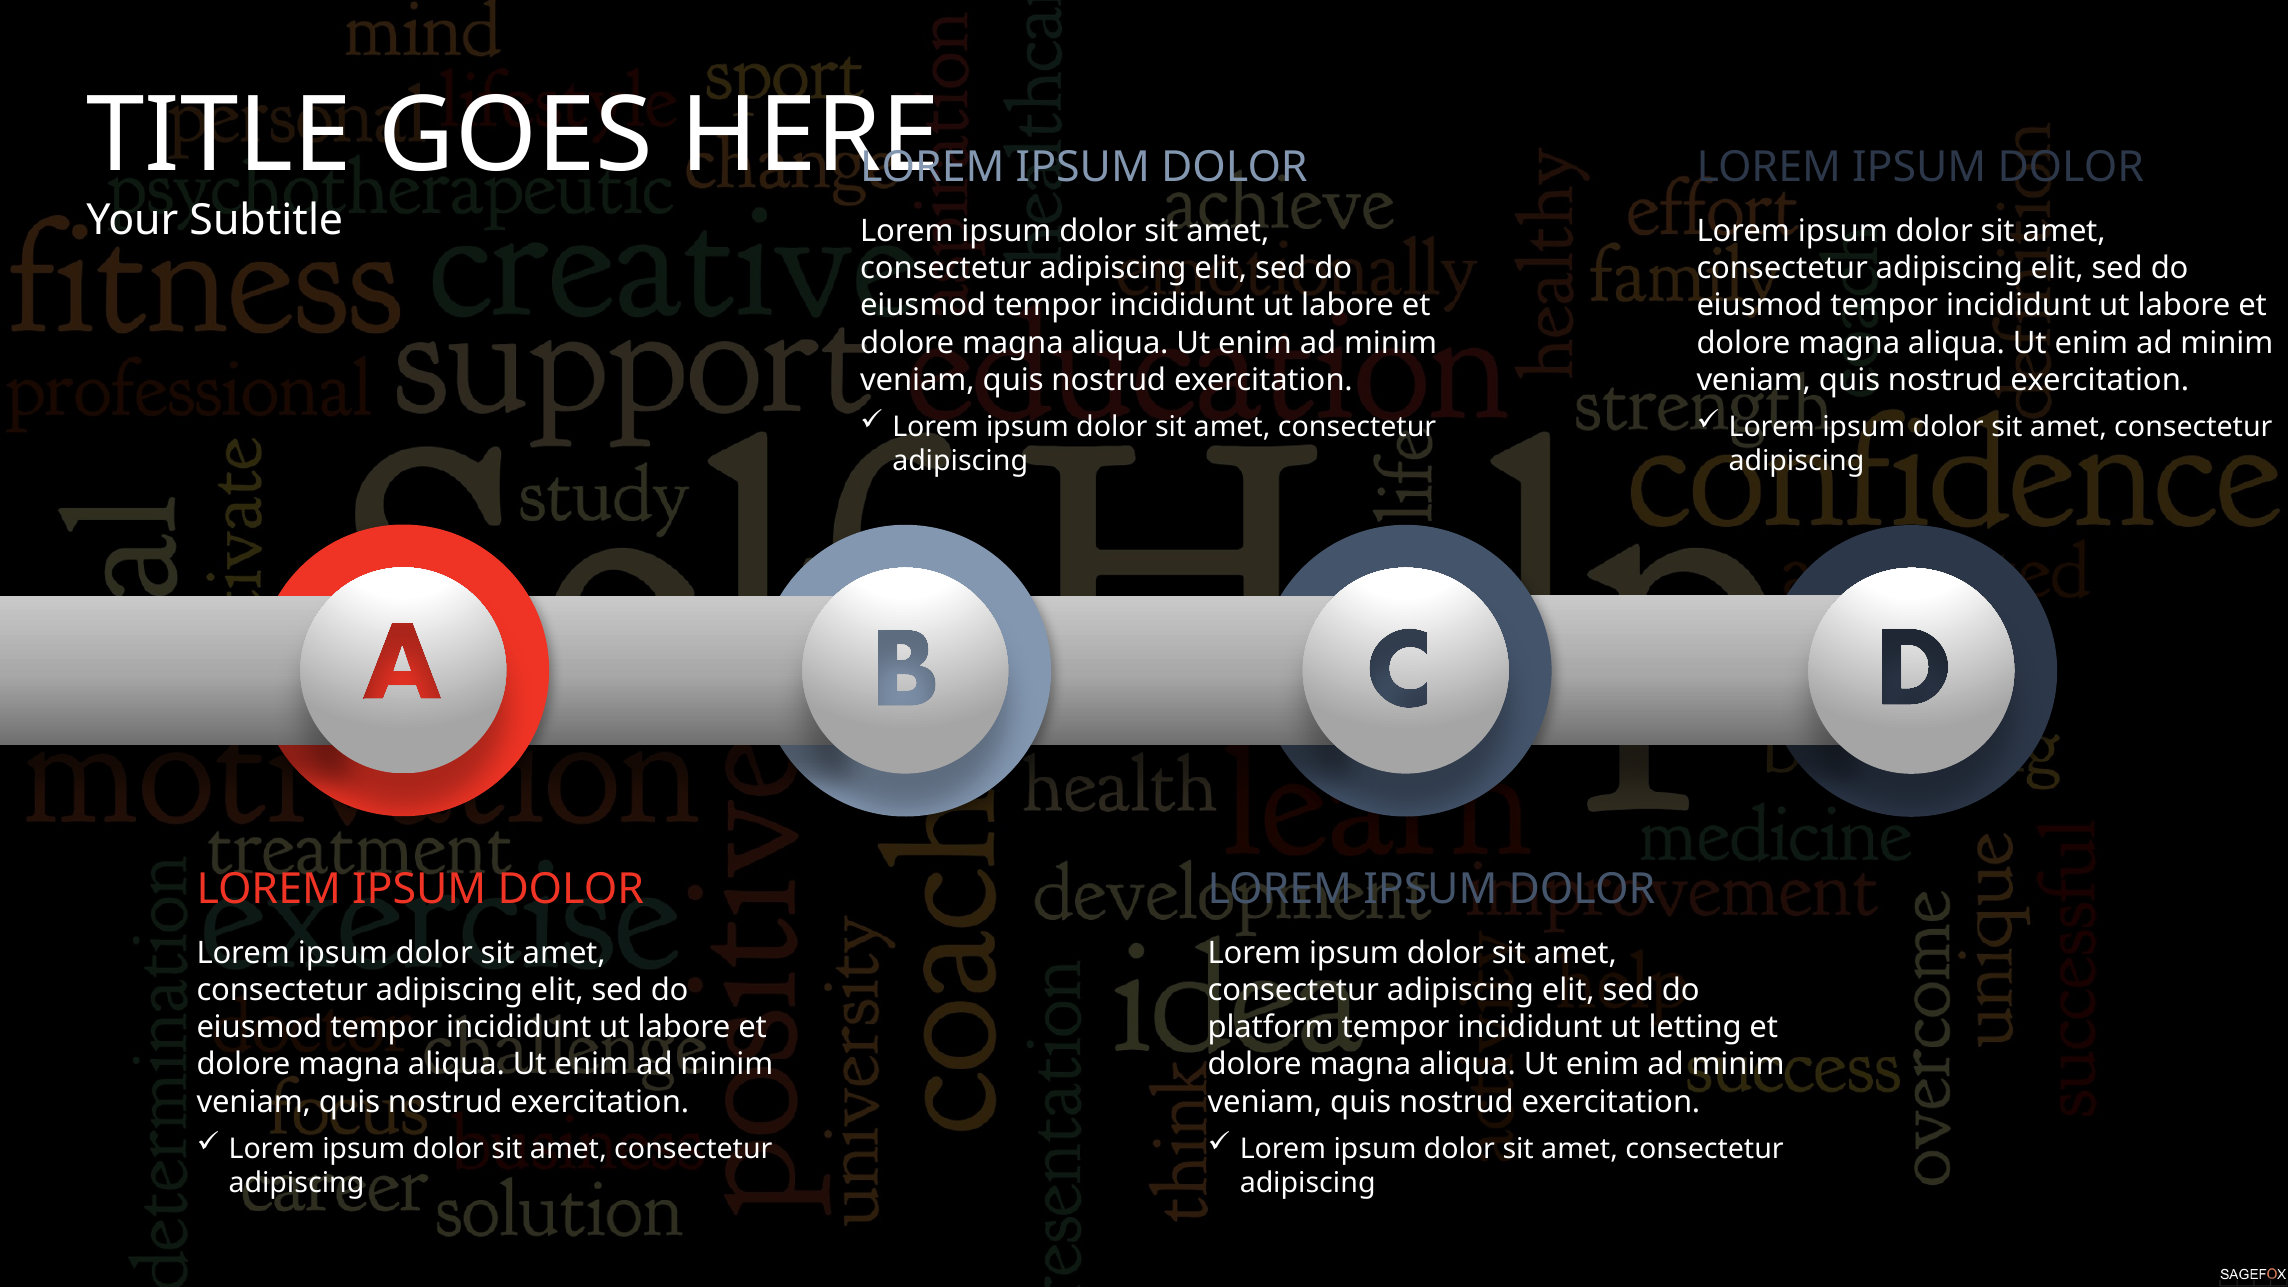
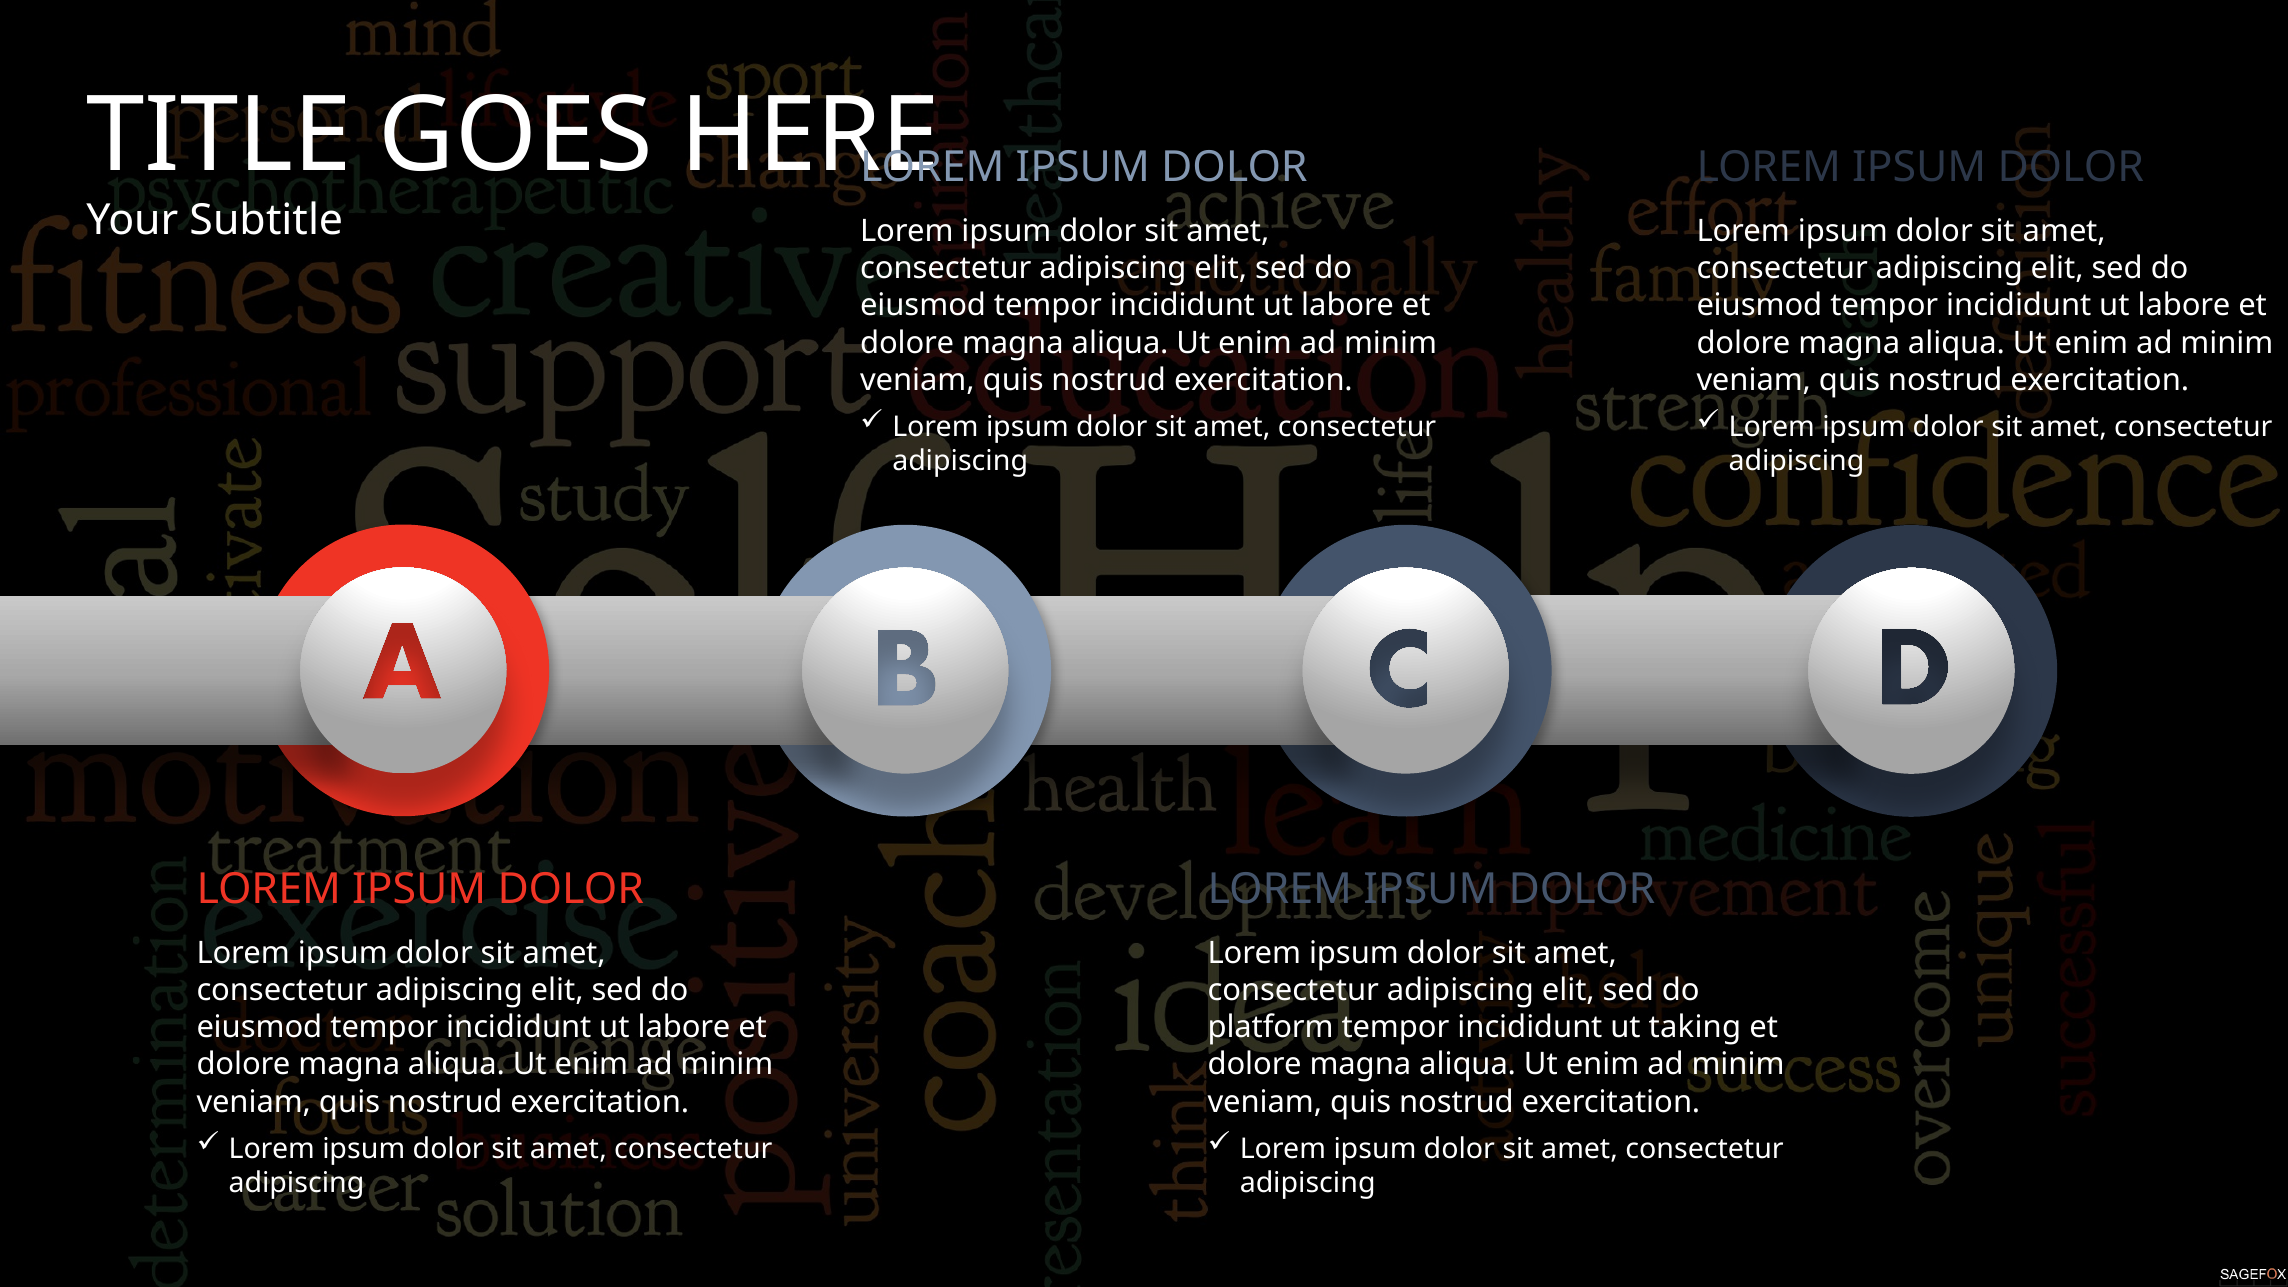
letting: letting -> taking (1695, 1027)
